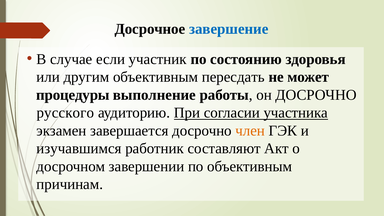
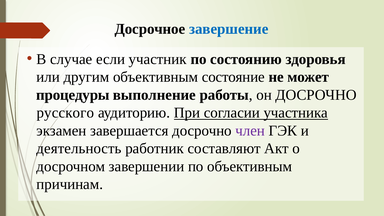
пересдать: пересдать -> состояние (233, 77)
член colour: orange -> purple (250, 131)
изучавшимся: изучавшимся -> деятельность (79, 149)
